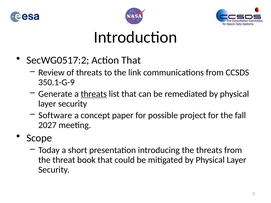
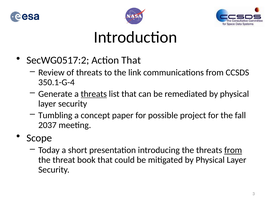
350.1-G-9: 350.1-G-9 -> 350.1-G-4 (56, 82)
Software: Software -> Tumbling (55, 115)
2027: 2027 -> 2037 (47, 125)
from underline: none -> present (233, 150)
